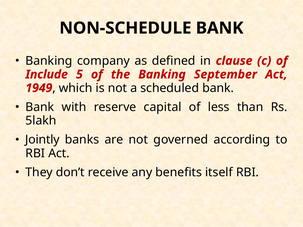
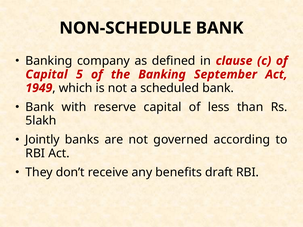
Include: Include -> Capital (47, 75)
itself: itself -> draft (219, 173)
